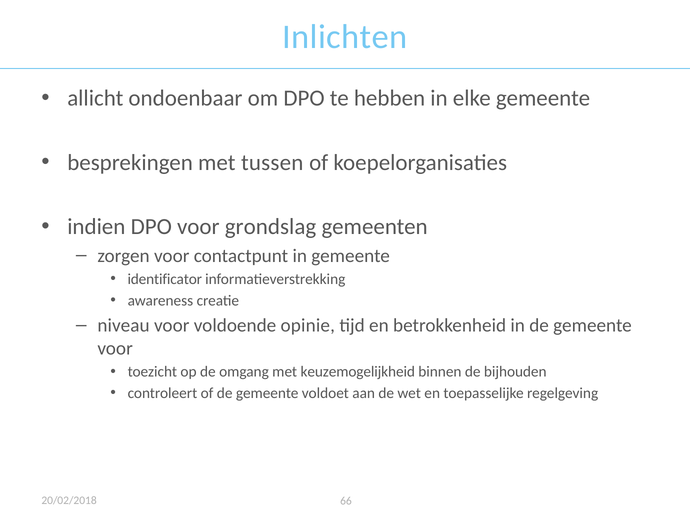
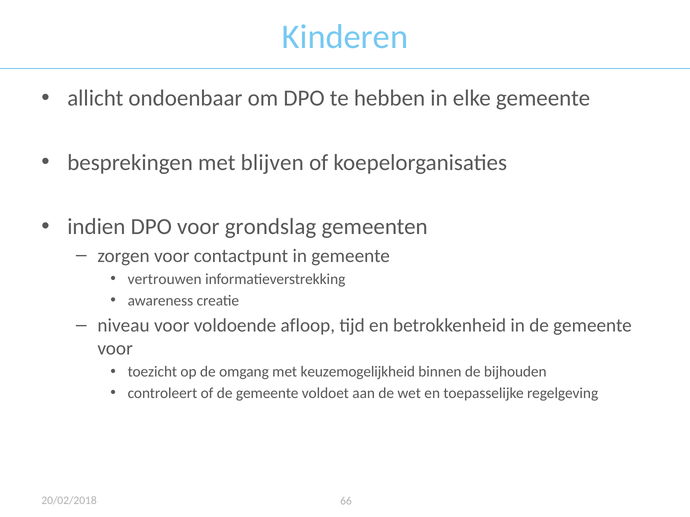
Inlichten: Inlichten -> Kinderen (345, 37)
tussen: tussen -> blijven (272, 163)
identificator: identificator -> vertrouwen (165, 279)
opinie: opinie -> afloop (308, 326)
